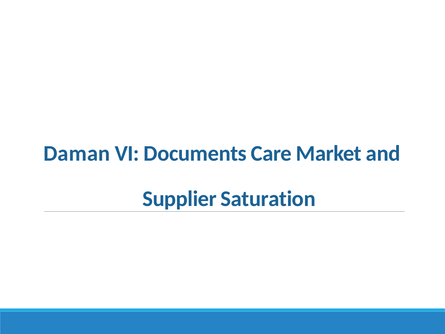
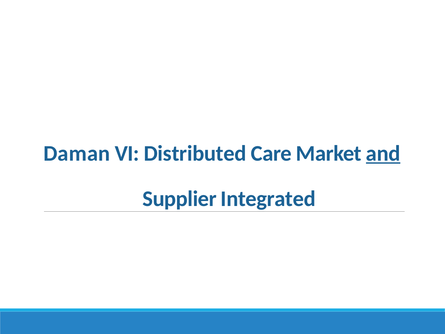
Documents: Documents -> Distributed (195, 153)
and underline: none -> present (383, 153)
Saturation: Saturation -> Integrated (268, 199)
